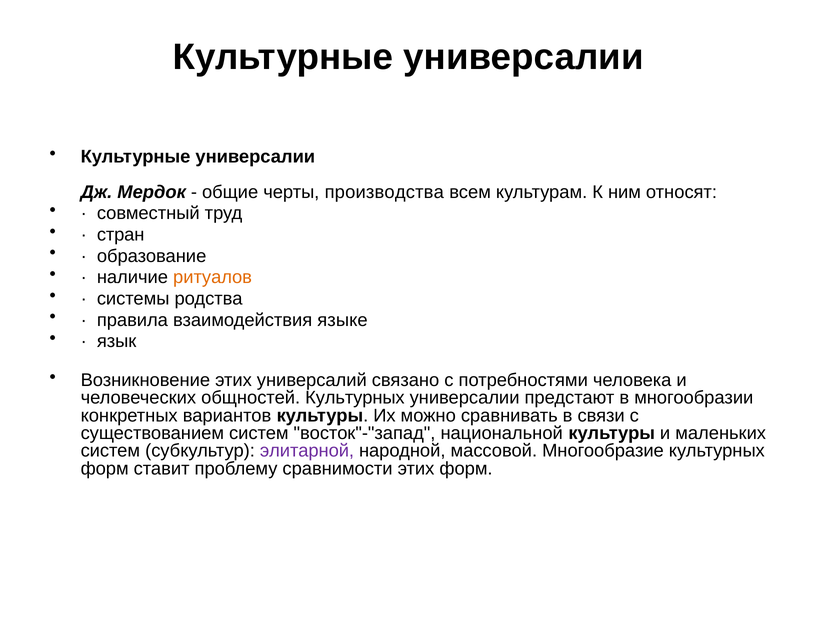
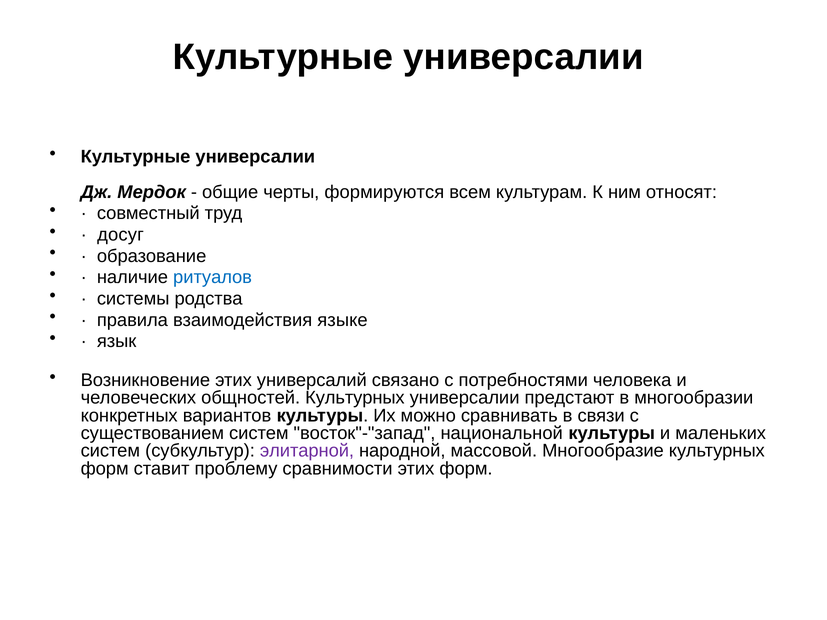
производства: производства -> формируются (384, 192)
стран: стран -> досуг (120, 235)
ритуалов colour: orange -> blue (213, 277)
